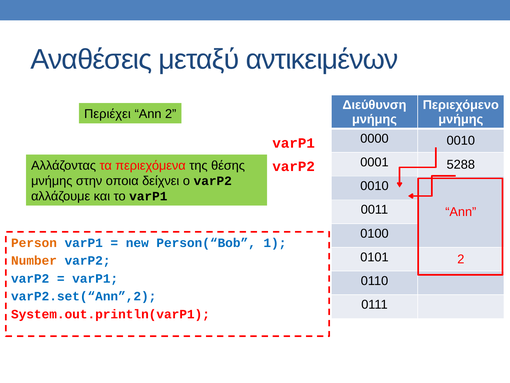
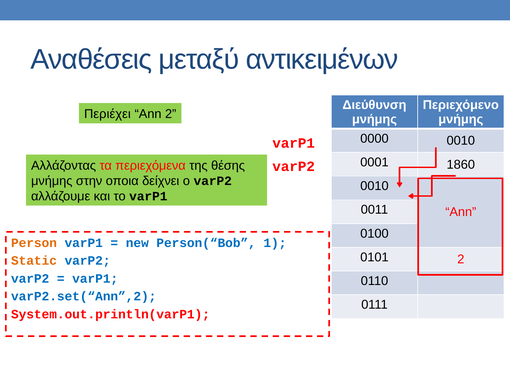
5288: 5288 -> 1860 (461, 164)
Number: Number -> Static (34, 260)
